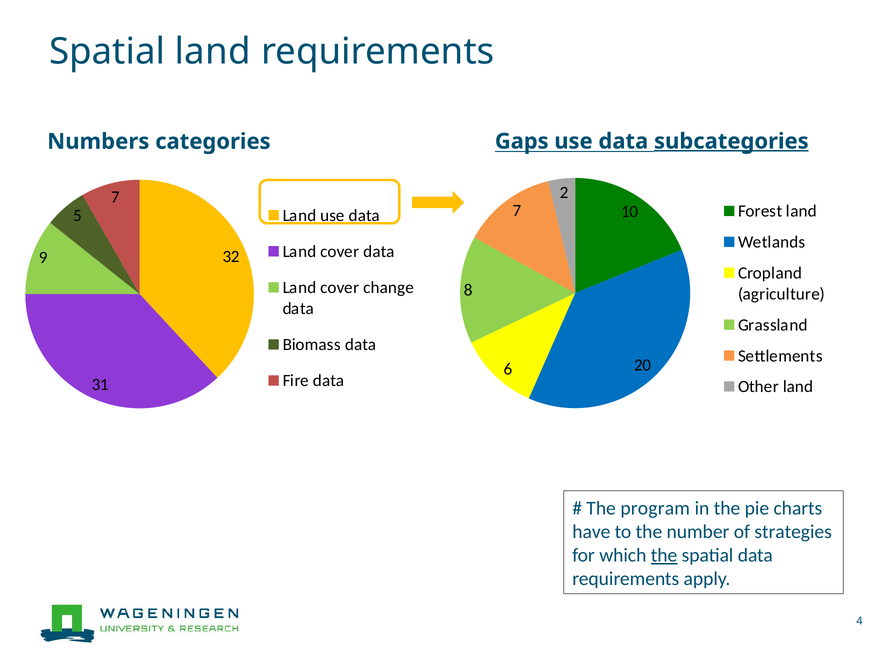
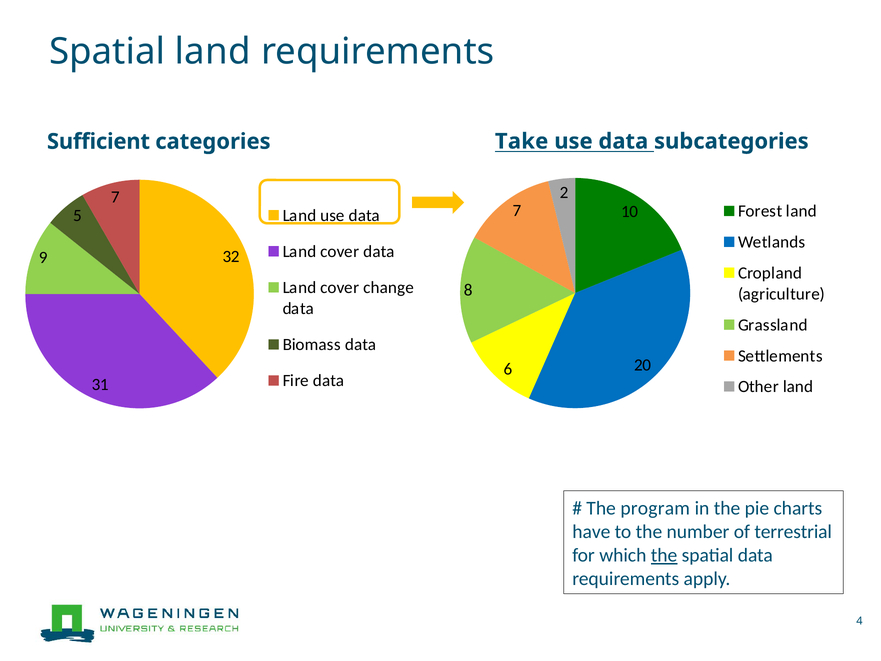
Numbers: Numbers -> Sufficient (98, 141)
Gaps: Gaps -> Take (522, 141)
subcategories underline: present -> none (731, 141)
strategies: strategies -> terrestrial (793, 532)
